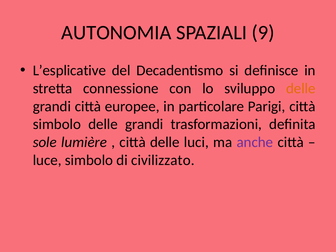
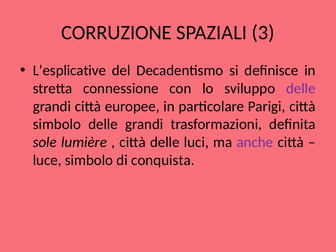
AUTONOMIA: AUTONOMIA -> CORRUZIONE (116, 33)
9: 9 -> 3 (263, 33)
delle colour: orange -> purple (301, 88)
civilizzato: civilizzato -> conquista (163, 160)
